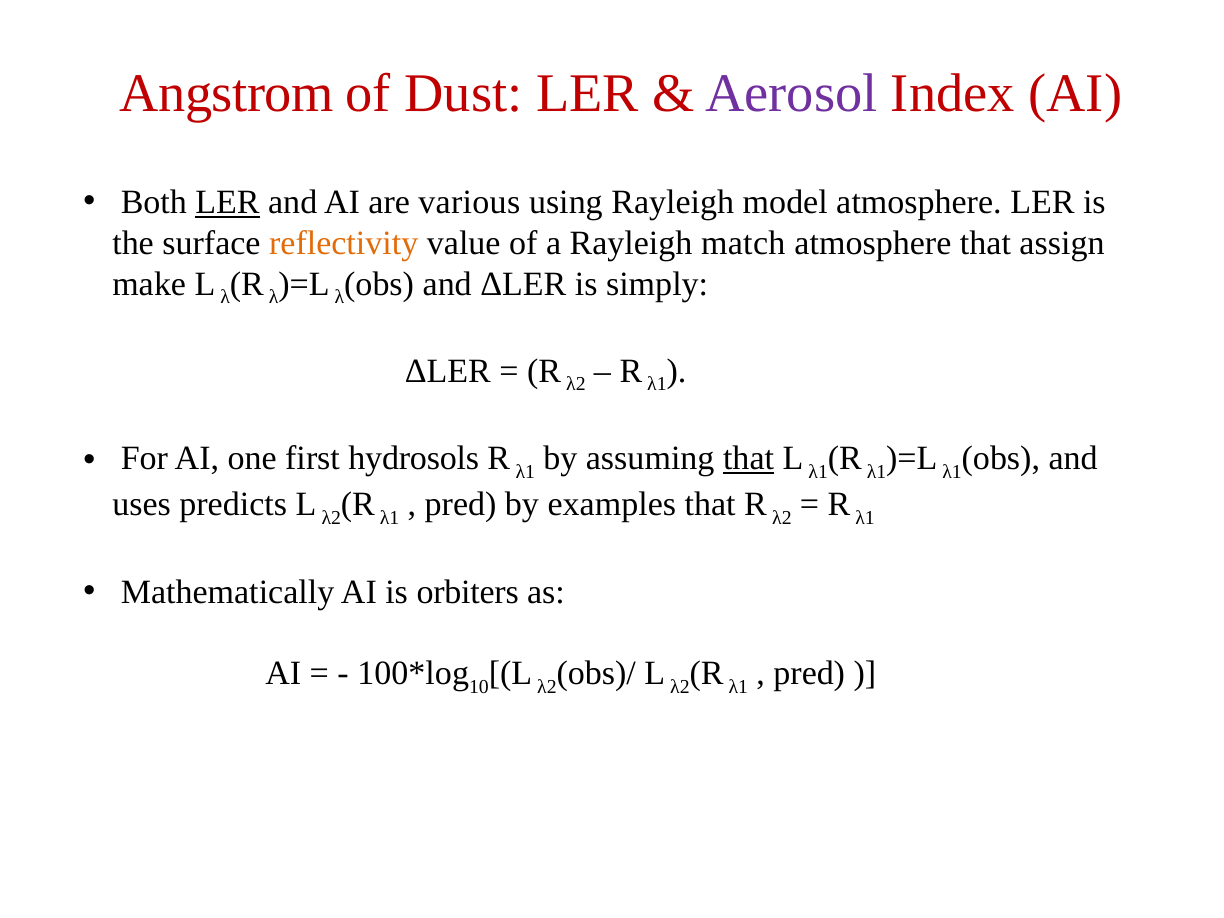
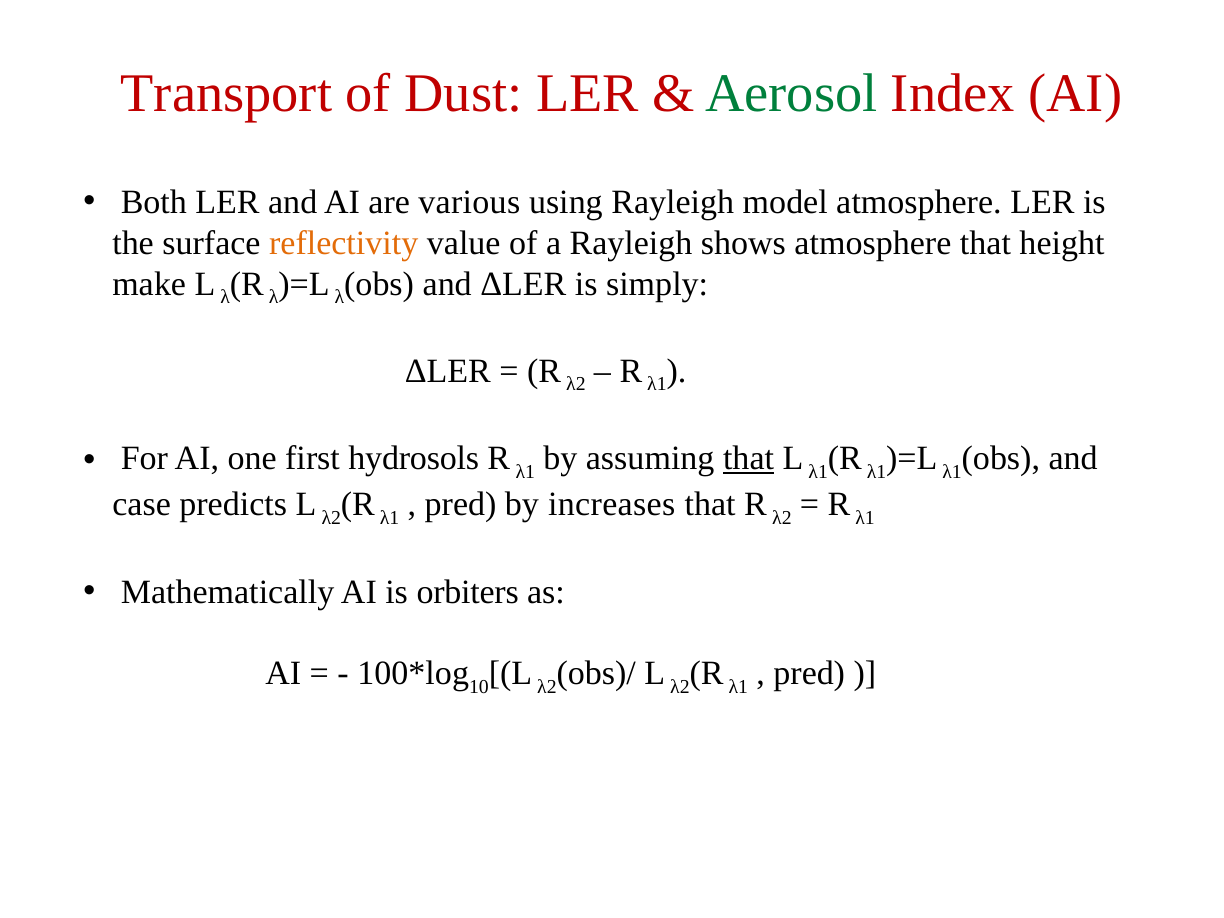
Angstrom: Angstrom -> Transport (226, 93)
Aerosol colour: purple -> green (791, 93)
LER underline: present -> none (227, 202)
match: match -> shows (743, 243)
assign: assign -> height (1062, 243)
uses: uses -> case (142, 505)
examples: examples -> increases (612, 505)
